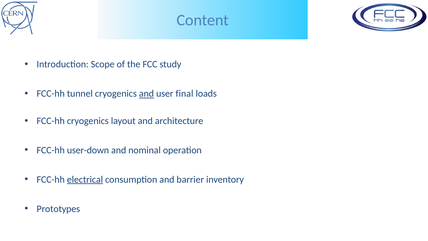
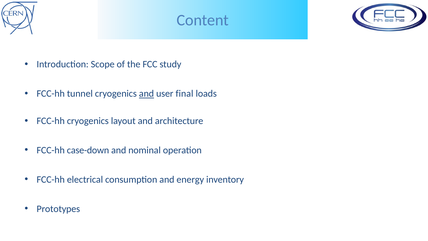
user-down: user-down -> case-down (88, 150)
electrical underline: present -> none (85, 179)
barrier: barrier -> energy (190, 179)
